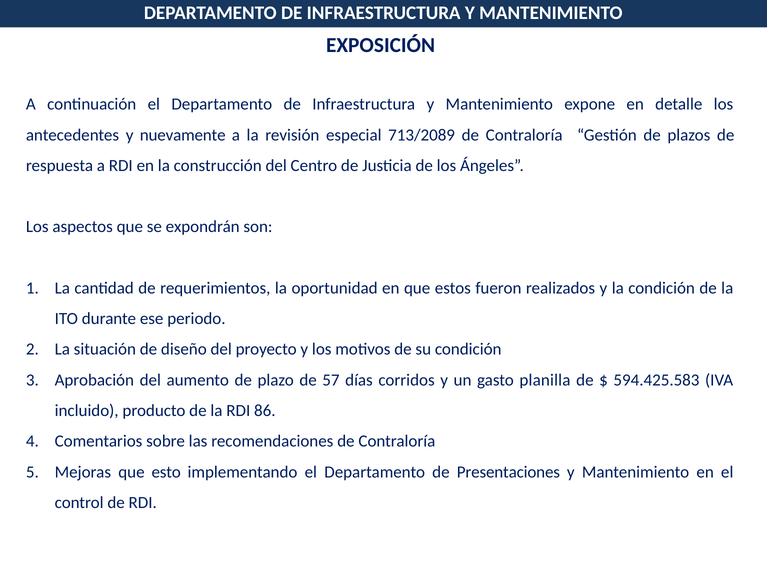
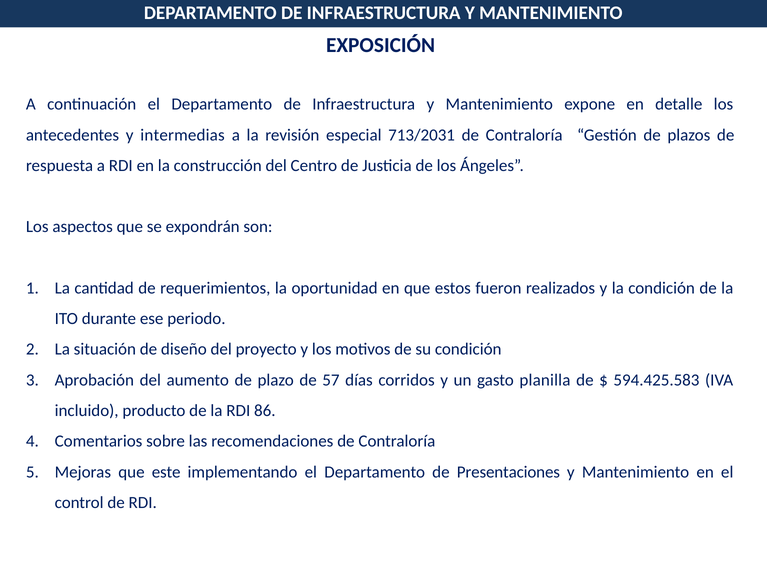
nuevamente: nuevamente -> intermedias (183, 135)
713/2089: 713/2089 -> 713/2031 (422, 135)
esto: esto -> este (166, 472)
